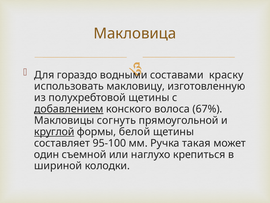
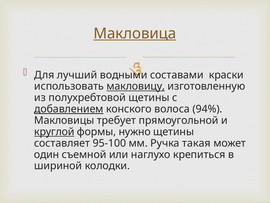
Макловица underline: none -> present (135, 33)
гораздо: гораздо -> лучший (77, 75)
краску: краску -> краски (226, 75)
макловицу underline: none -> present (136, 86)
67%: 67% -> 94% (207, 109)
согнуть: согнуть -> требует (116, 120)
белой: белой -> нужно (135, 131)
